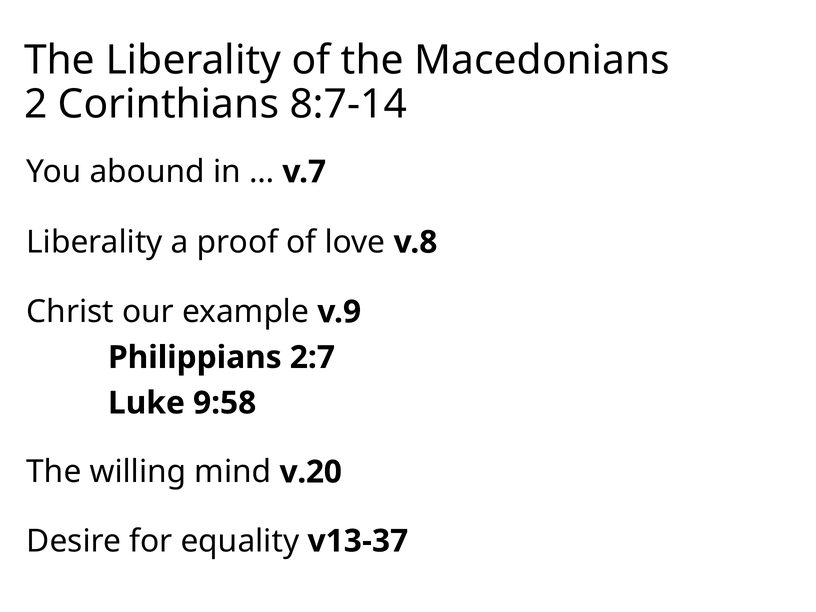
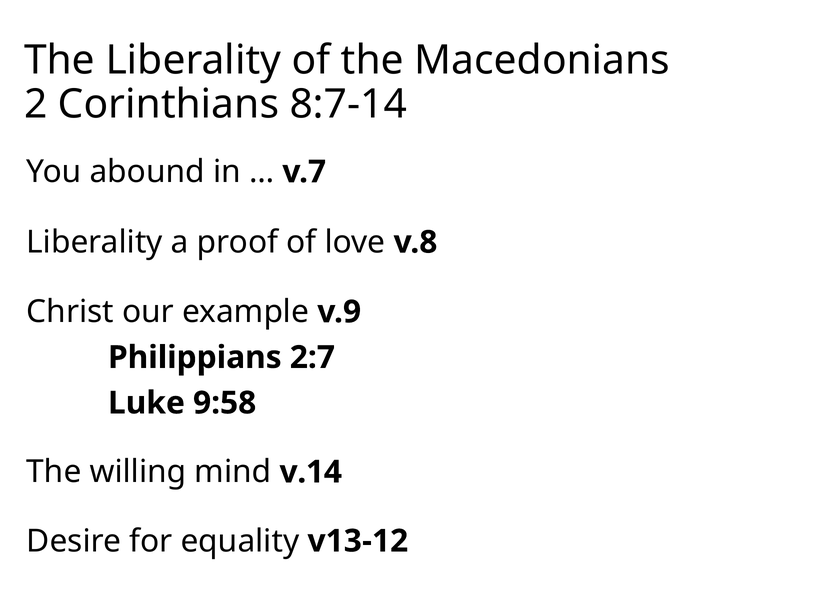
v.20: v.20 -> v.14 (311, 472)
v13-37: v13-37 -> v13-12 (358, 541)
